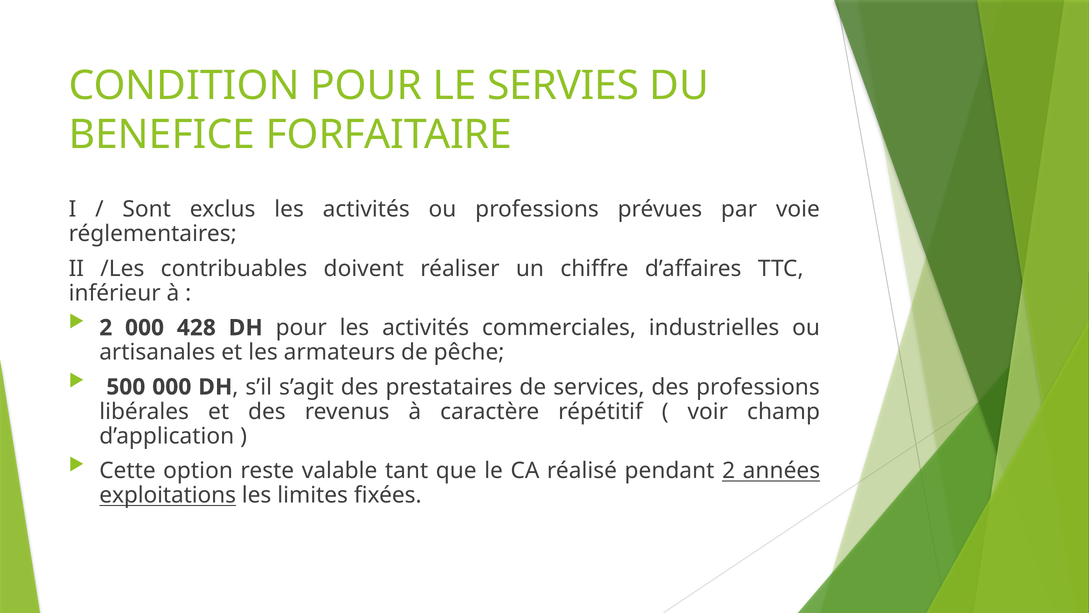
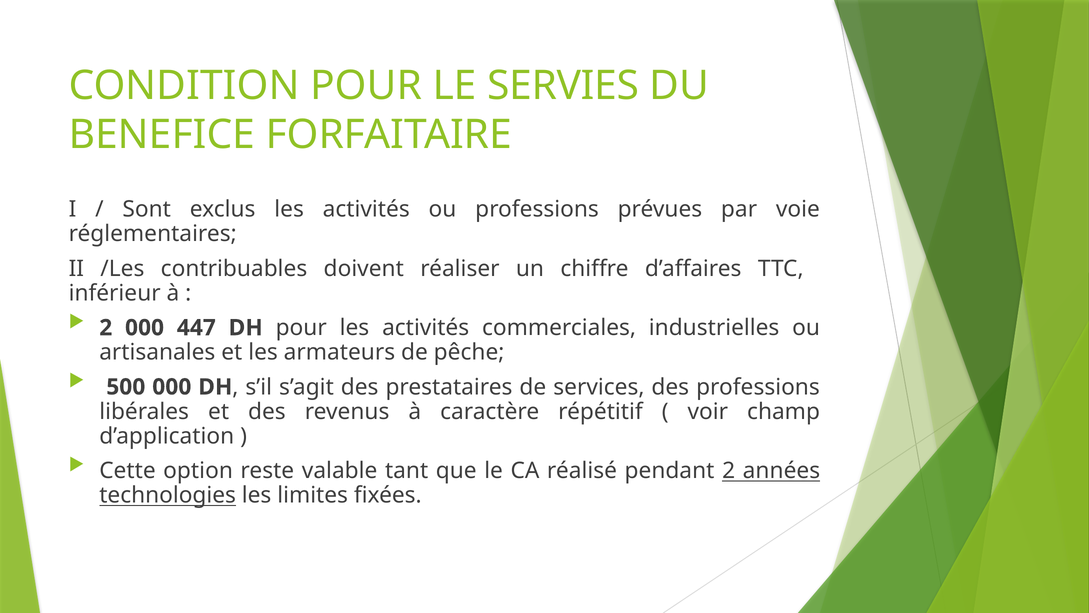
428: 428 -> 447 (196, 328)
exploitations: exploitations -> technologies (168, 495)
